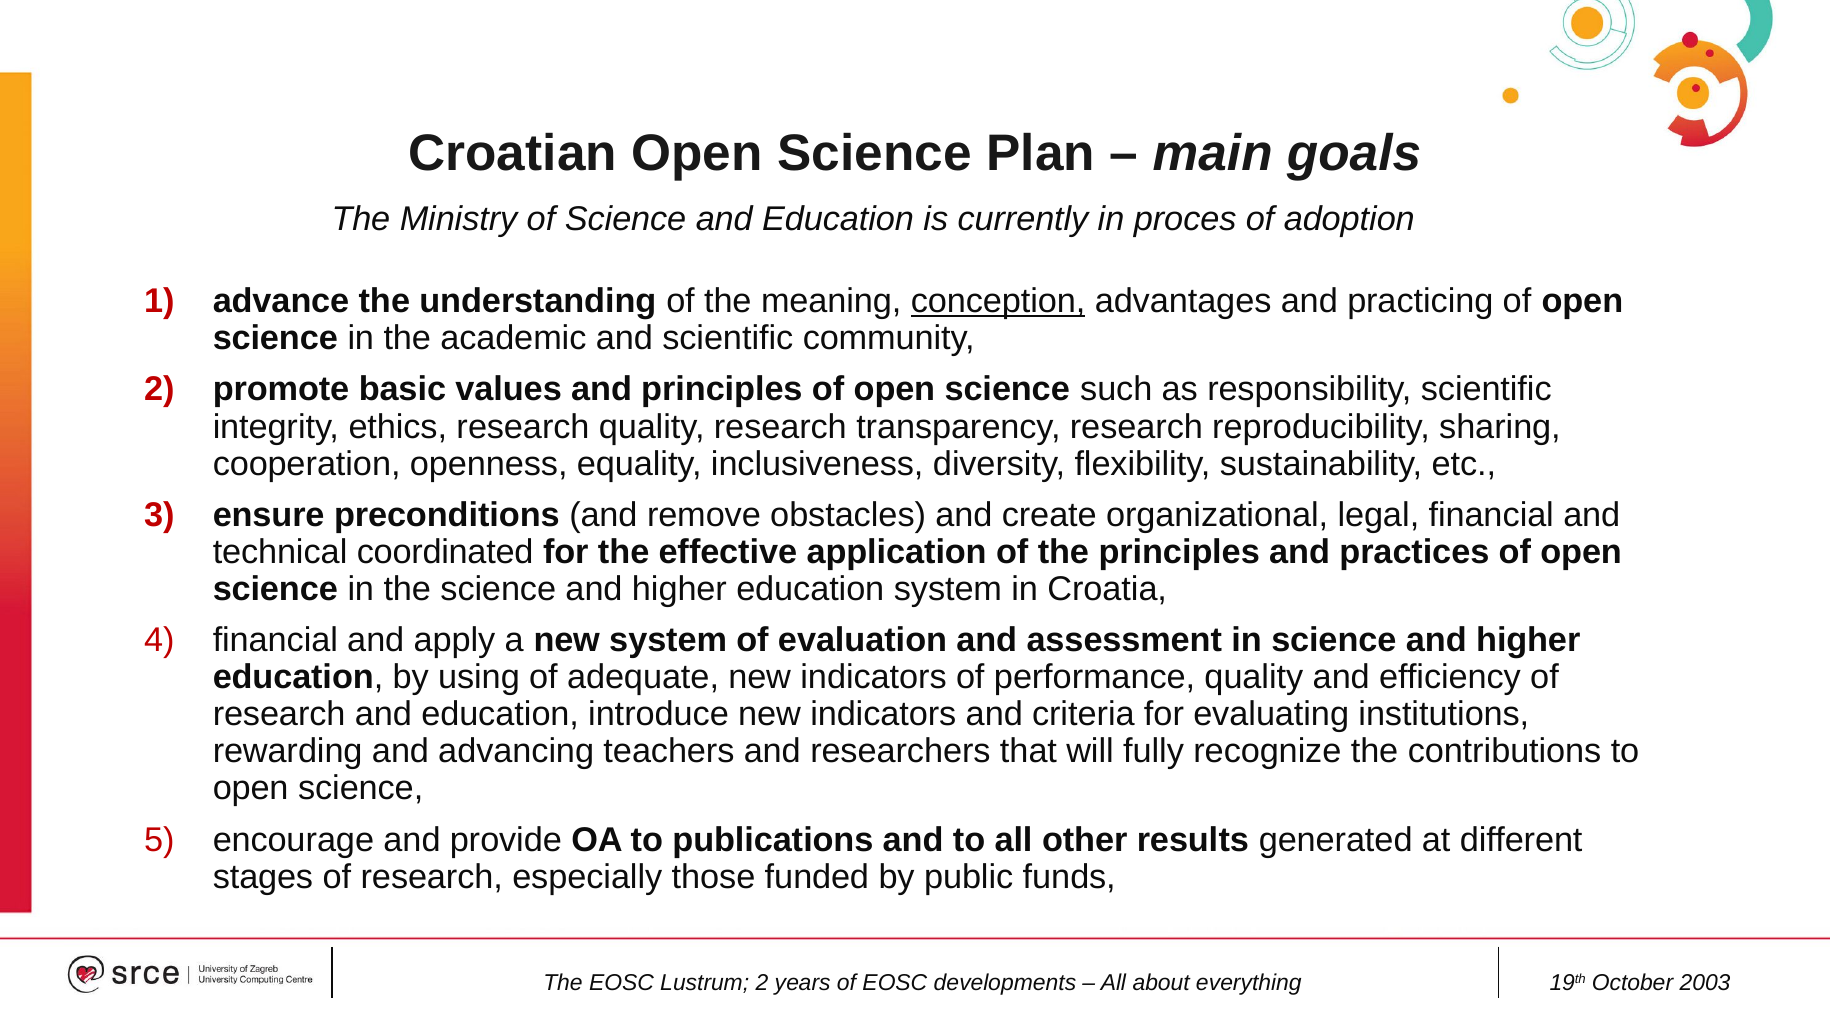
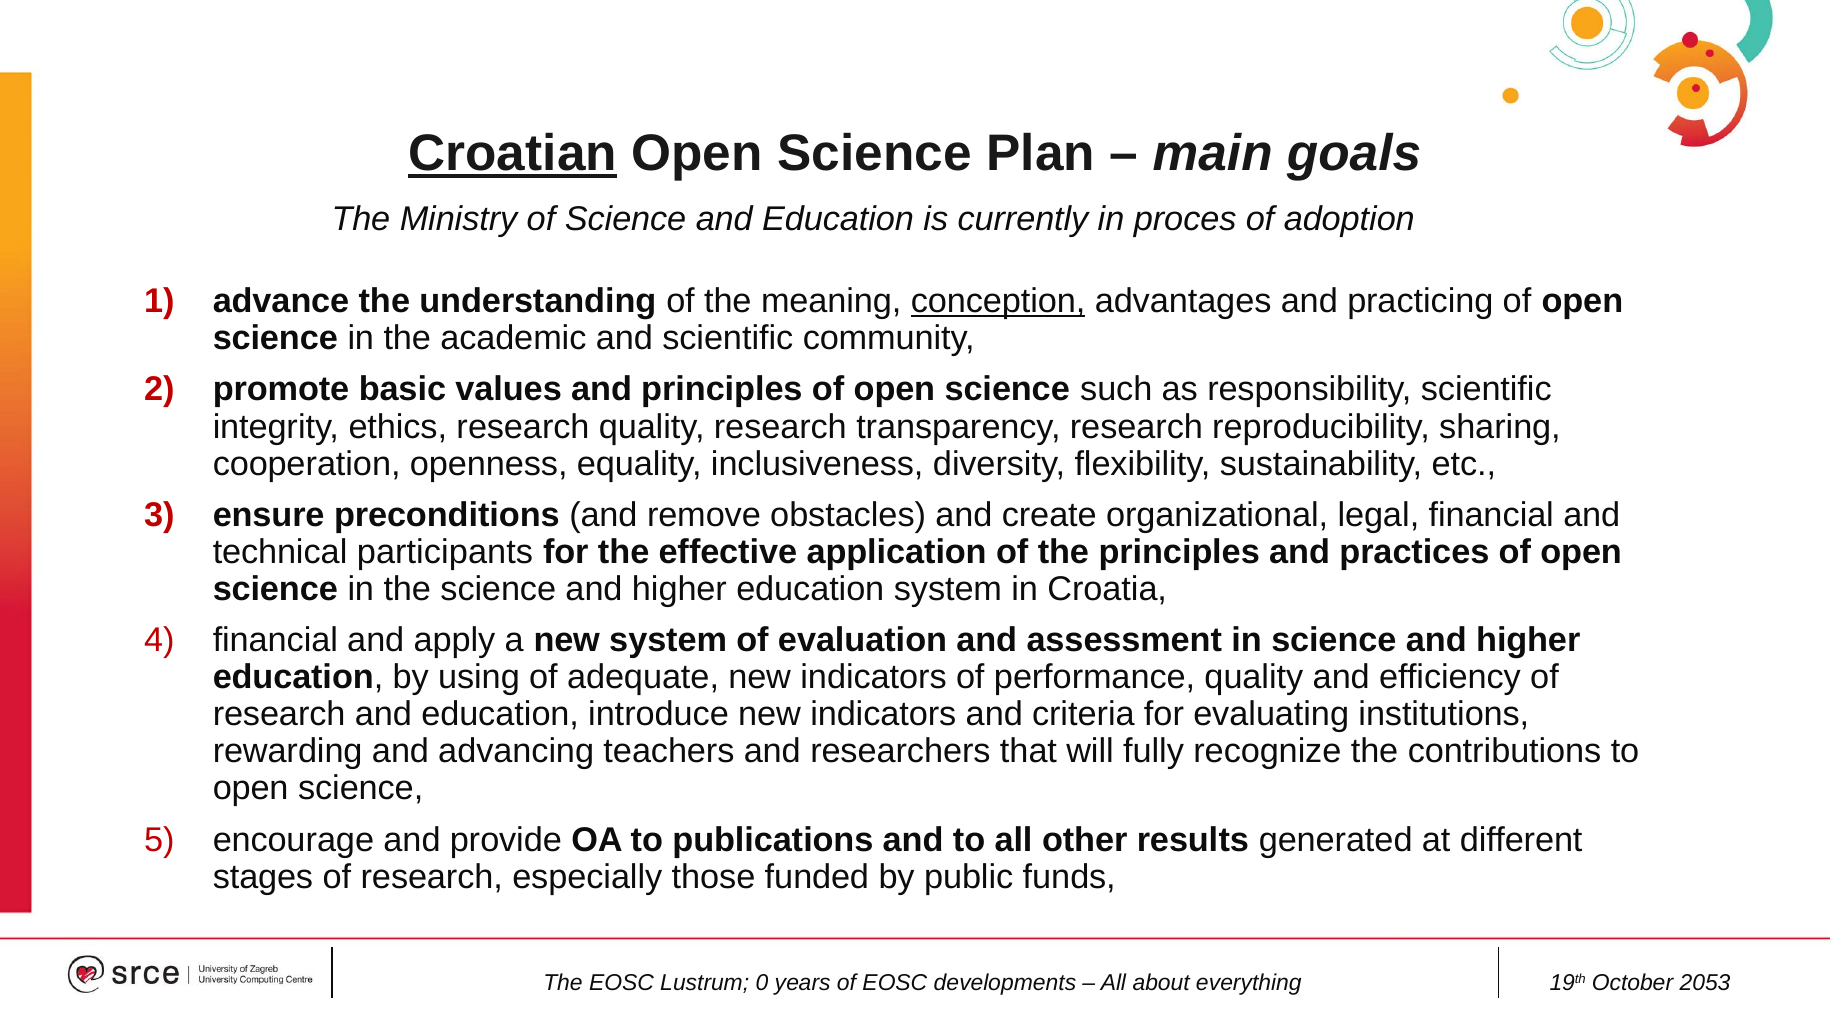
Croatian underline: none -> present (513, 154)
coordinated: coordinated -> participants (445, 552)
Lustrum 2: 2 -> 0 (762, 983)
2003: 2003 -> 2053 (1705, 983)
